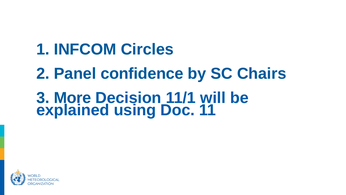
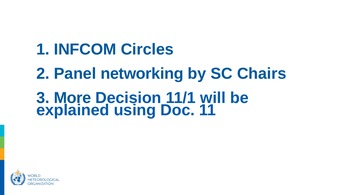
confidence: confidence -> networking (142, 74)
